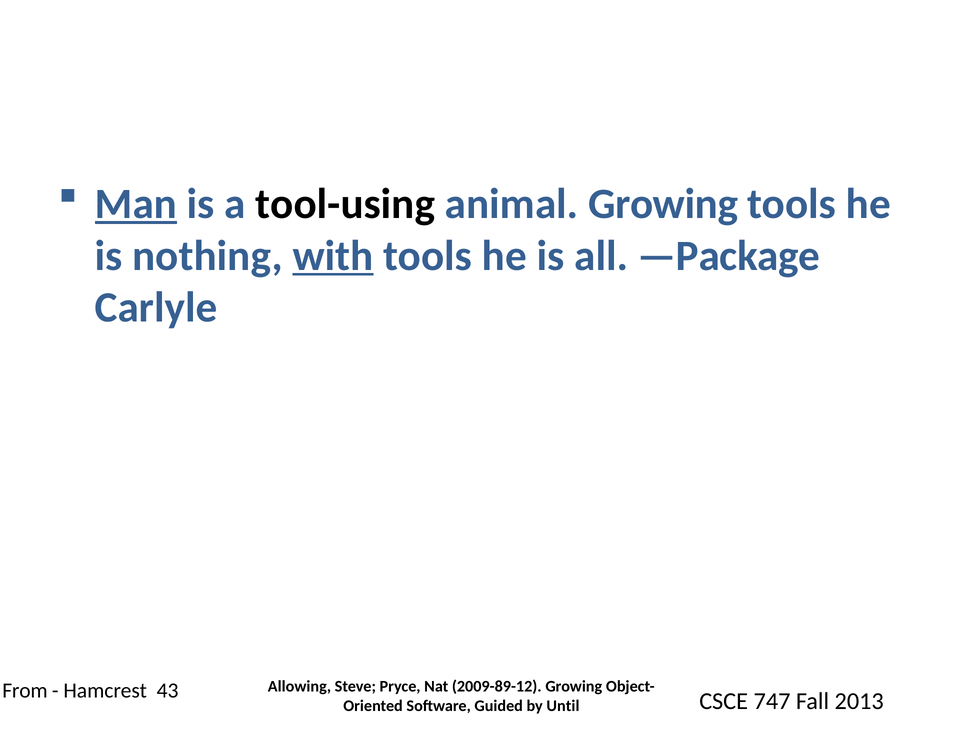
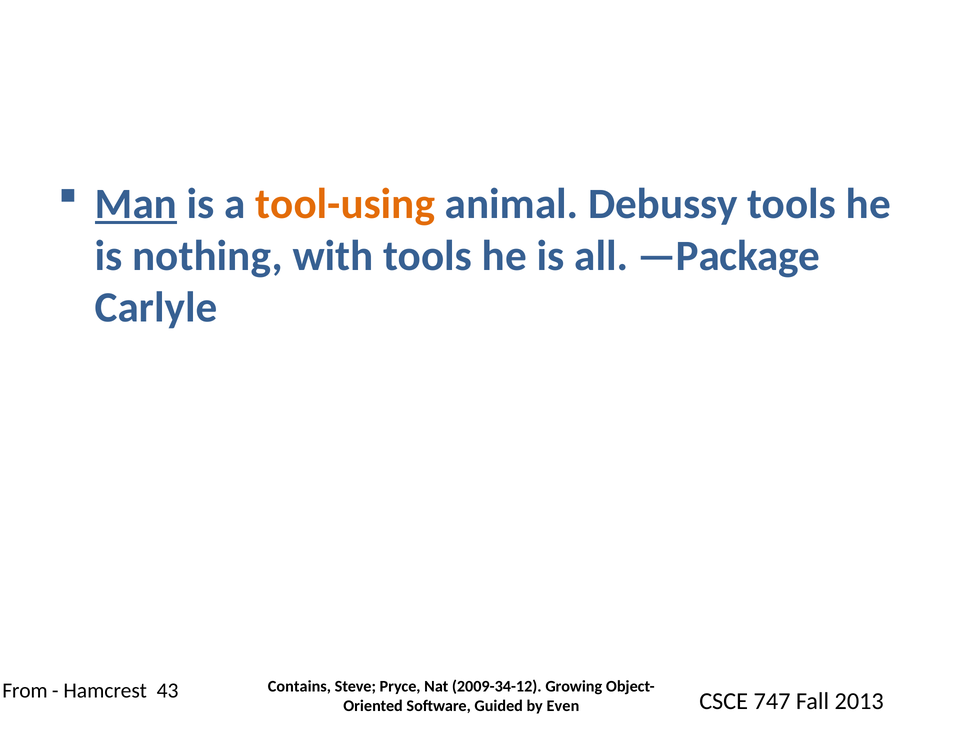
tool-using colour: black -> orange (345, 204)
animal Growing: Growing -> Debussy (663, 204)
with underline: present -> none (333, 256)
Allowing: Allowing -> Contains (299, 686)
2009-89-12: 2009-89-12 -> 2009-34-12 (497, 686)
Until: Until -> Even (563, 706)
